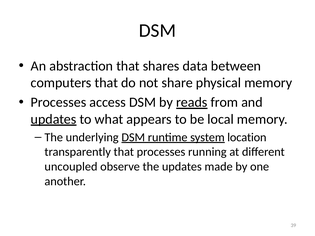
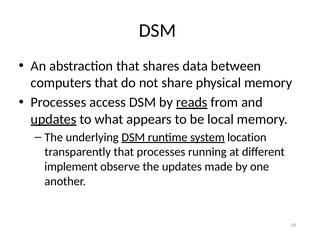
uncoupled: uncoupled -> implement (71, 167)
